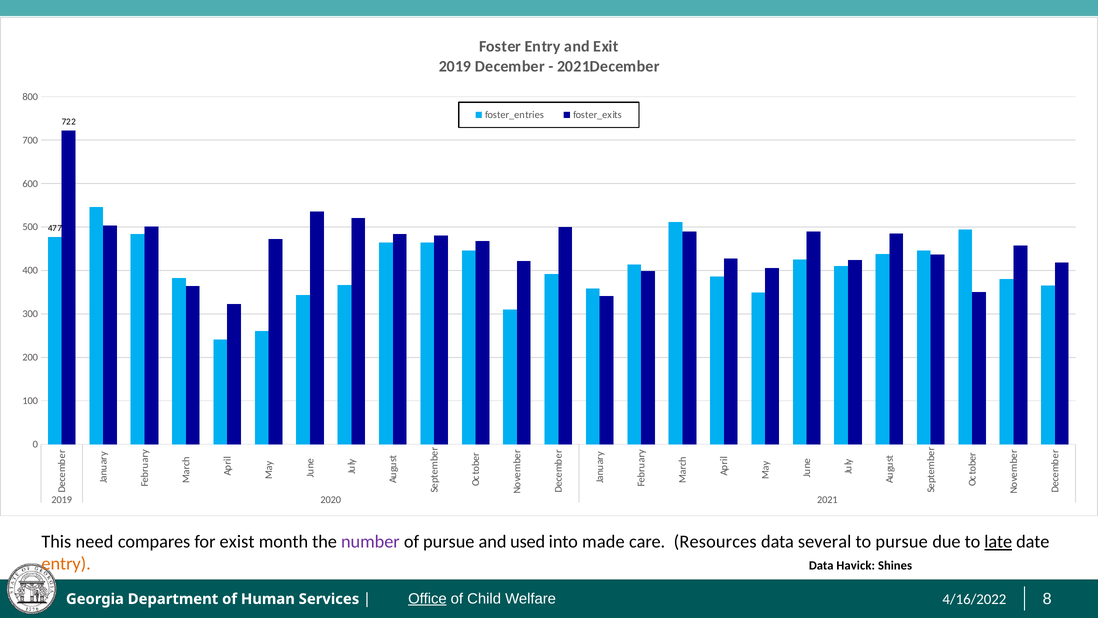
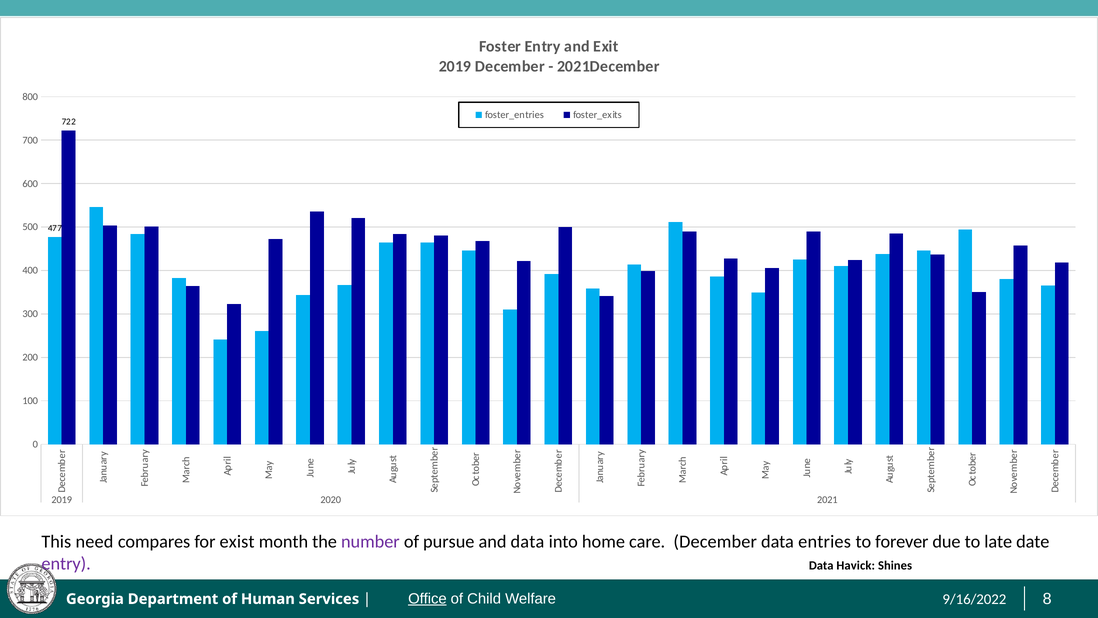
and used: used -> data (527, 542)
made: made -> home (603, 542)
care Resources: Resources -> December (715, 542)
several: several -> entries (825, 542)
to pursue: pursue -> forever (902, 542)
late underline: present -> none (998, 542)
entry colour: orange -> purple (66, 564)
4/16/2022: 4/16/2022 -> 9/16/2022 (974, 599)
